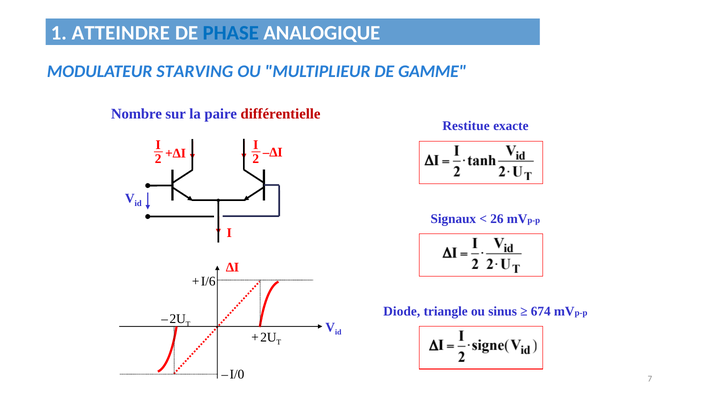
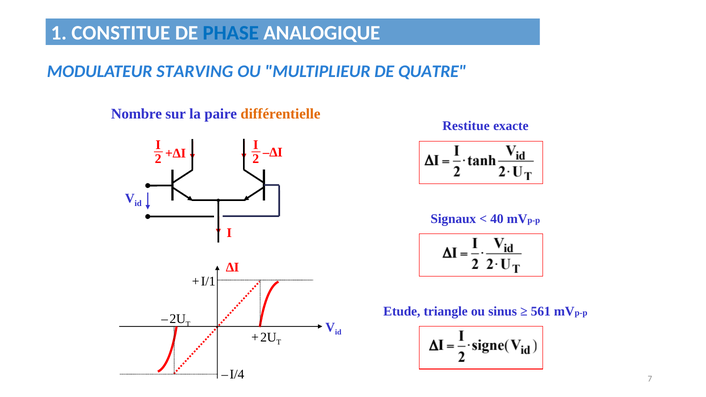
ATTEINDRE: ATTEINDRE -> CONSTITUE (121, 33)
GAMME: GAMME -> QUATRE (432, 72)
différentielle colour: red -> orange (281, 114)
26: 26 -> 40 (497, 219)
I/6: I/6 -> I/1 (208, 281)
Diode: Diode -> Etude (402, 311)
674: 674 -> 561 (541, 311)
I/0: I/0 -> I/4 (237, 374)
